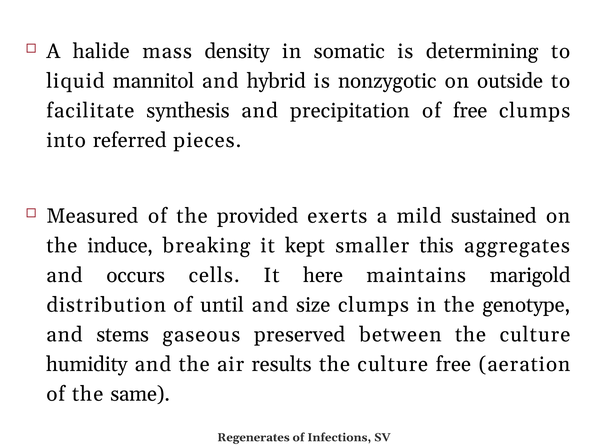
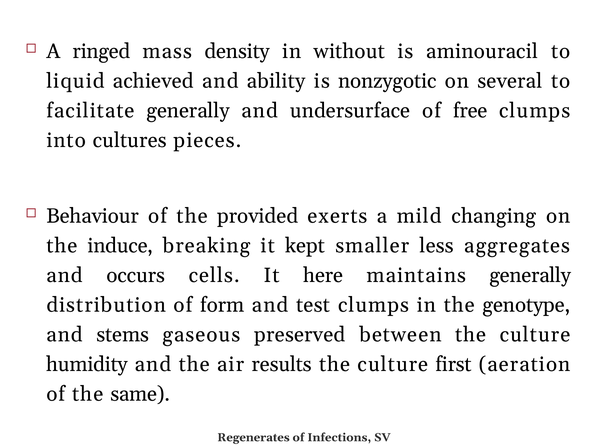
halide: halide -> ringed (101, 51)
somatic: somatic -> without (349, 51)
determining: determining -> aminouracil (482, 51)
mannitol: mannitol -> achieved (153, 81)
hybrid: hybrid -> ability (276, 81)
outside: outside -> several (510, 81)
facilitate synthesis: synthesis -> generally (188, 111)
precipitation: precipitation -> undersurface (350, 111)
referred: referred -> cultures (130, 140)
Measured: Measured -> Behaviour (93, 216)
sustained: sustained -> changing (494, 216)
this: this -> less (437, 246)
maintains marigold: marigold -> generally (530, 275)
until: until -> form (222, 305)
size: size -> test (313, 305)
culture free: free -> first (454, 364)
